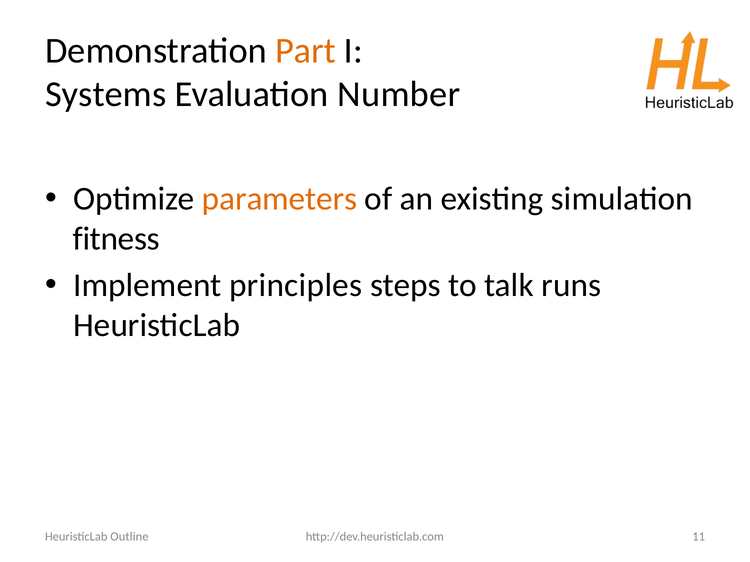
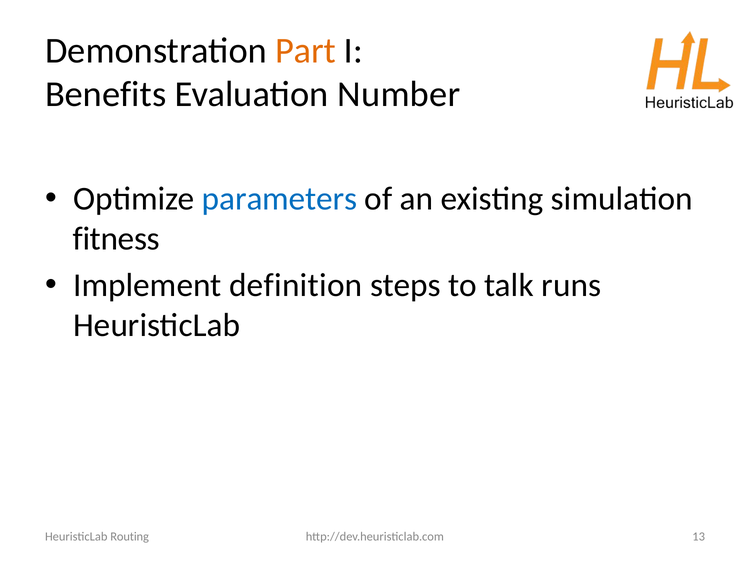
Systems: Systems -> Benefits (106, 94)
parameters colour: orange -> blue (280, 199)
principles: principles -> definition (296, 286)
11: 11 -> 13 (699, 537)
Outline: Outline -> Routing (130, 537)
